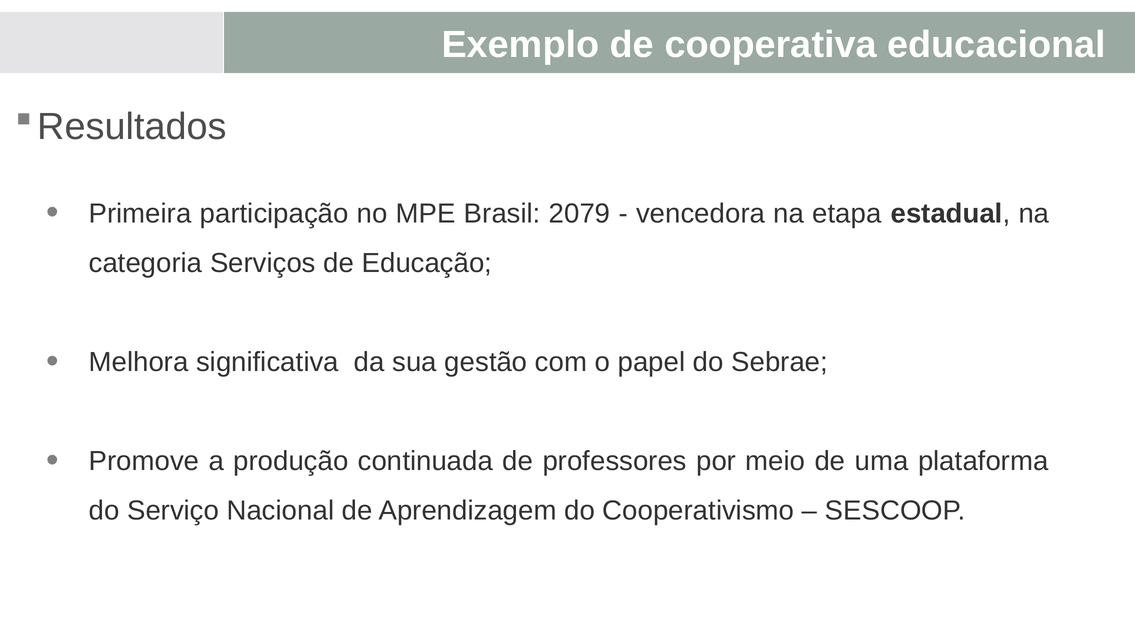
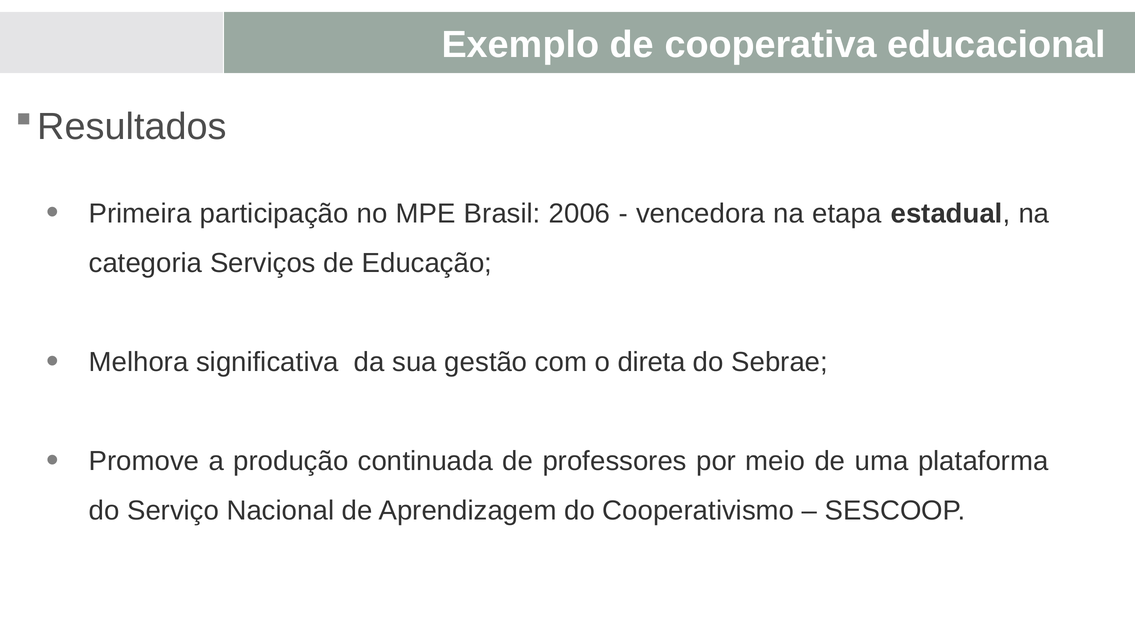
2079: 2079 -> 2006 (580, 214)
papel: papel -> direta (652, 362)
